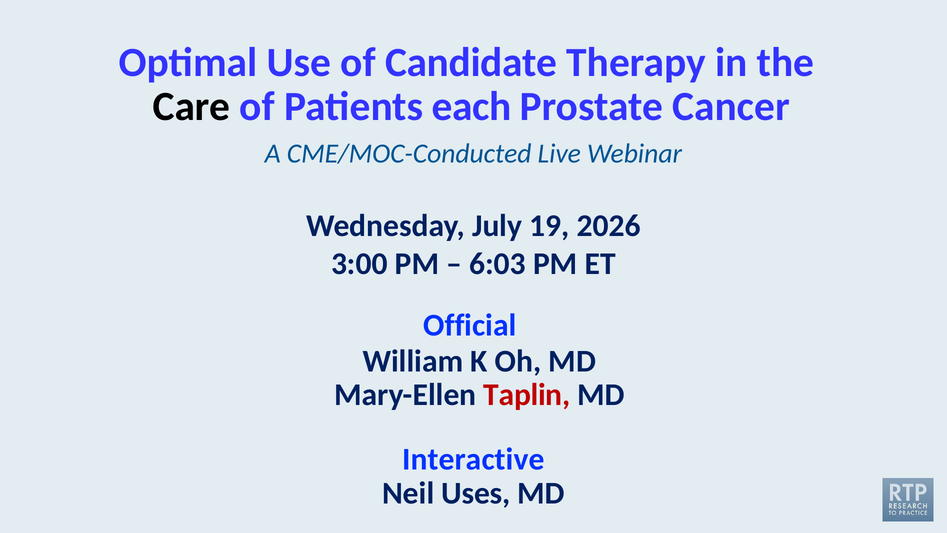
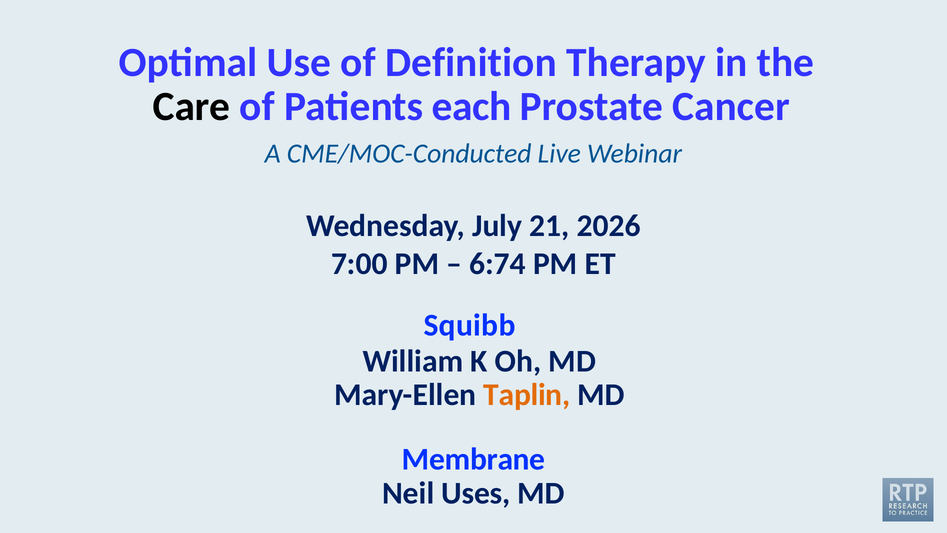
Candidate: Candidate -> Definition (471, 63)
19: 19 -> 21 (549, 226)
3:00: 3:00 -> 7:00 (359, 264)
6:03: 6:03 -> 6:74 (498, 264)
Official: Official -> Squibb (470, 325)
Taplin colour: red -> orange (527, 395)
Interactive: Interactive -> Membrane (474, 459)
